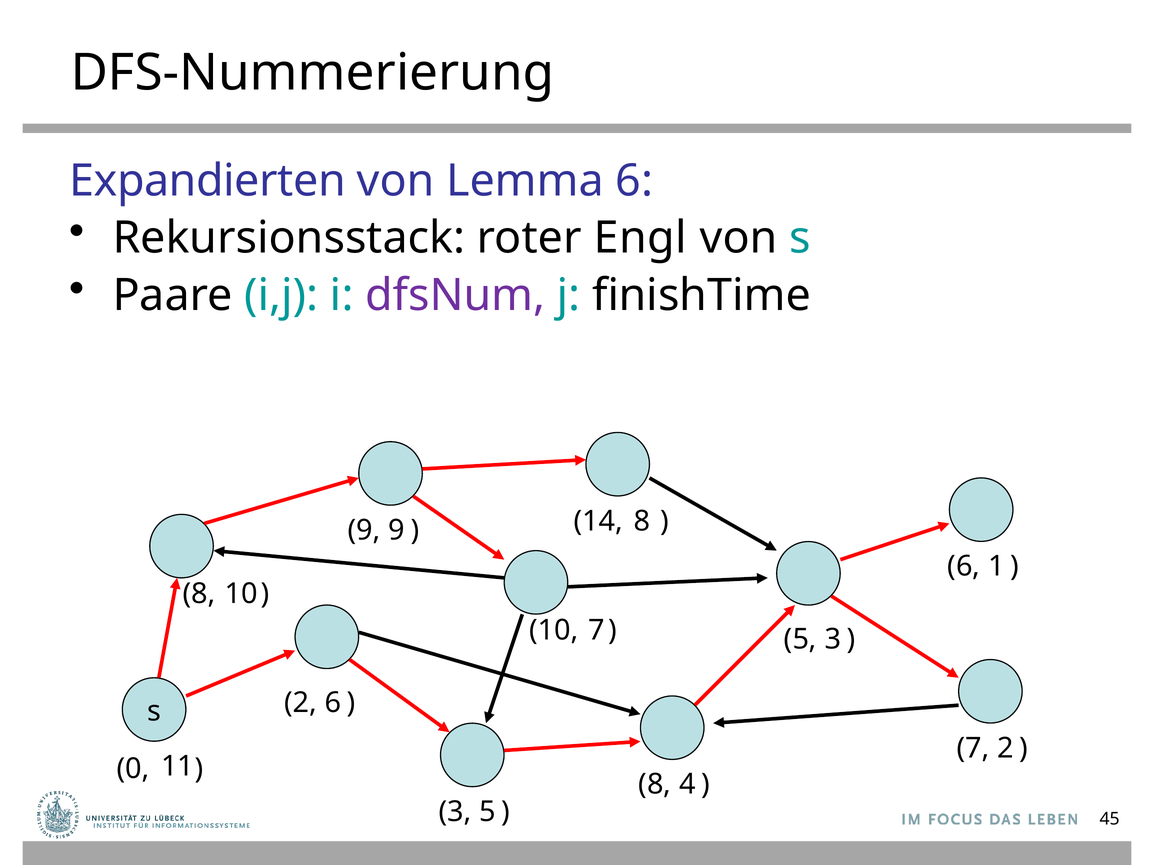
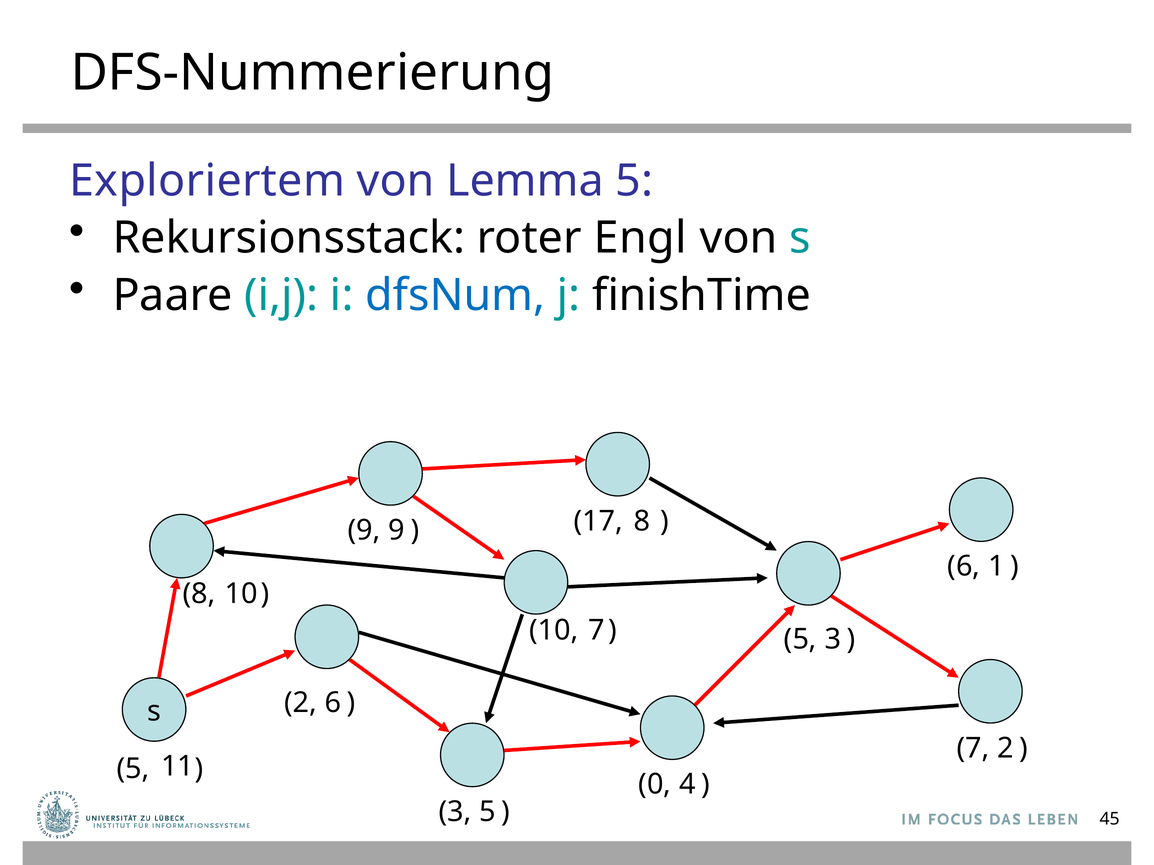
Expandierten: Expandierten -> Exploriertem (207, 181)
Lemma 6: 6 -> 5 (634, 181)
dfsNum colour: purple -> blue (455, 296)
14: 14 -> 17 (598, 521)
0: 0 -> 5 (133, 769)
8: 8 -> 0 (655, 785)
